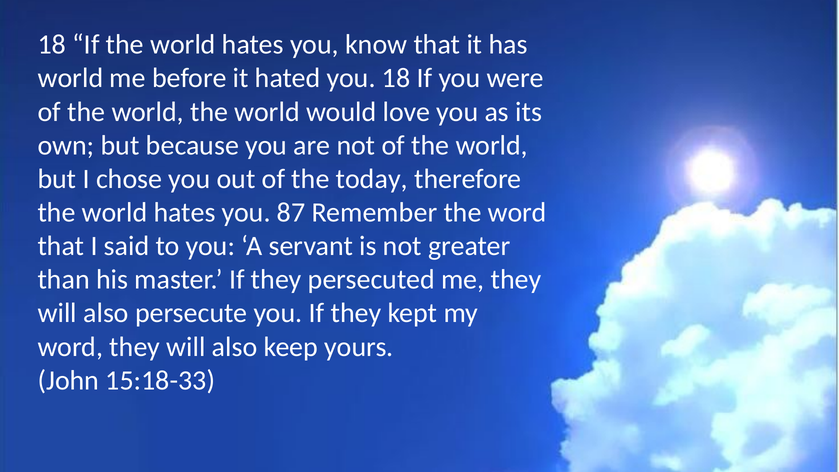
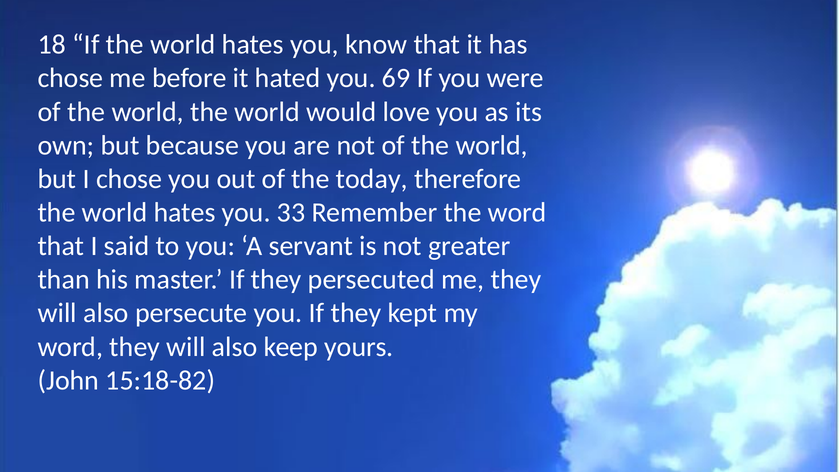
world: world -> chose (70, 78)
you 18: 18 -> 69 (396, 78)
87: 87 -> 33 (291, 212)
15:18-33: 15:18-33 -> 15:18-82 (160, 380)
